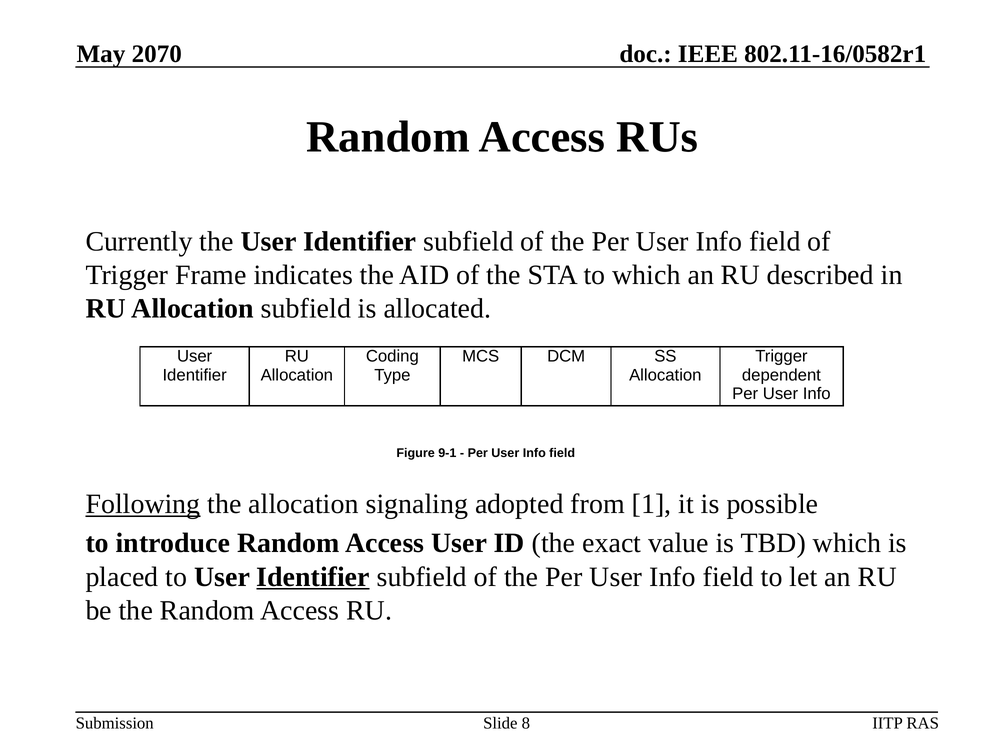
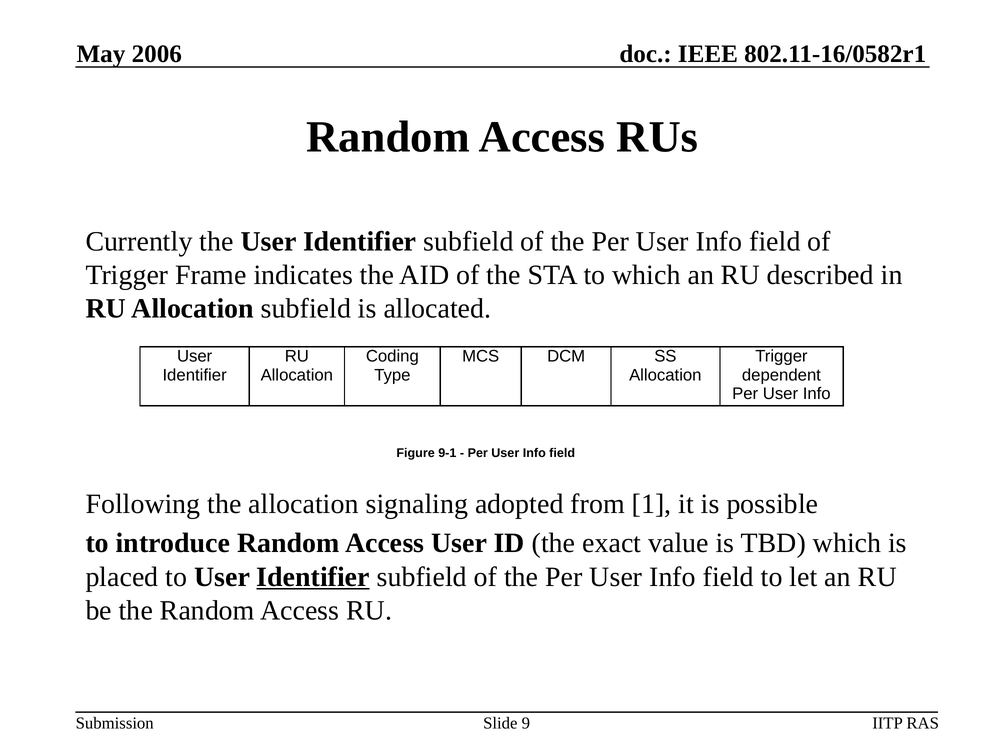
2070: 2070 -> 2006 (157, 54)
Following underline: present -> none (143, 504)
8: 8 -> 9 (526, 723)
